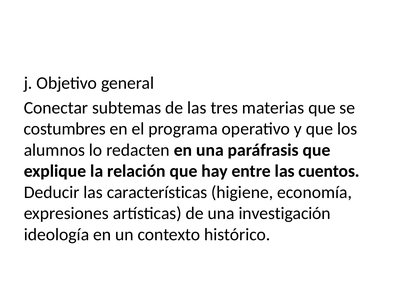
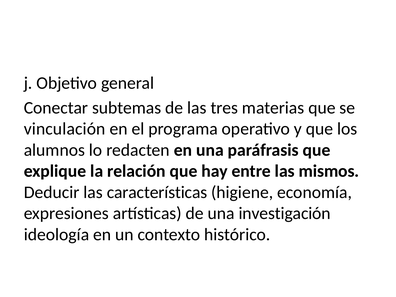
costumbres: costumbres -> vinculación (65, 129)
cuentos: cuentos -> mismos (329, 171)
